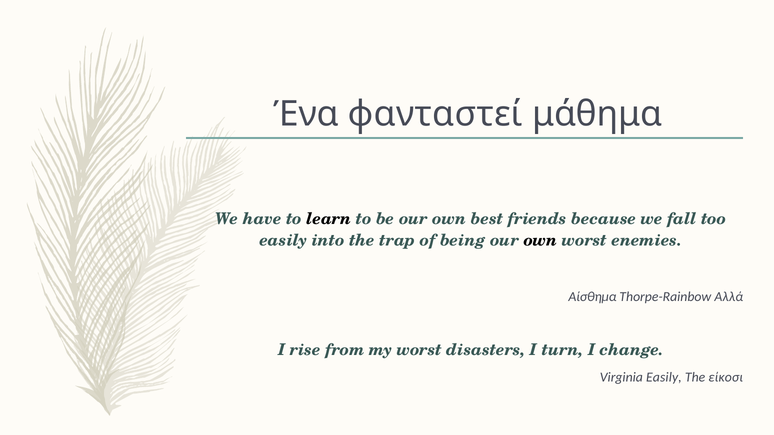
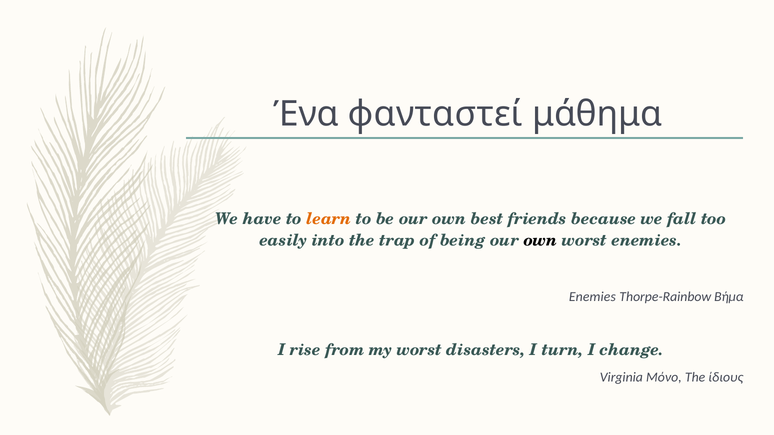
learn colour: black -> orange (329, 219)
Αίσθημα: Αίσθημα -> Enemies (592, 297)
Αλλά: Αλλά -> Βήμα (729, 297)
Virginia Easily: Easily -> Μόνο (664, 377)
είκοσι: είκοσι -> ίδιους (726, 377)
